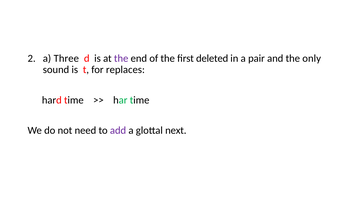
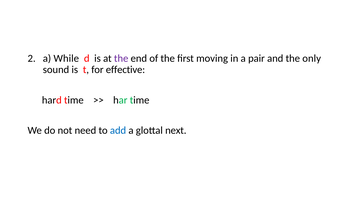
Three: Three -> While (66, 58)
deleted: deleted -> moving (212, 58)
replaces: replaces -> effective (125, 70)
add colour: purple -> blue (118, 130)
